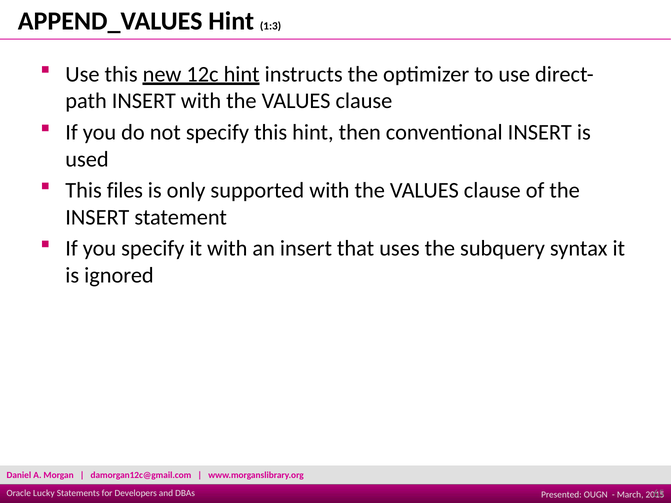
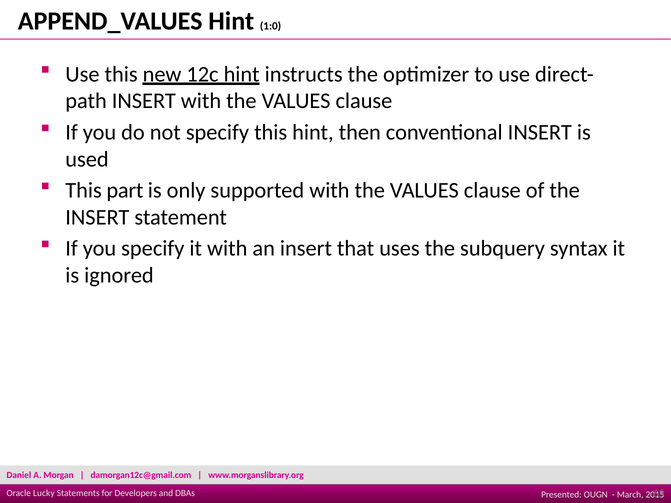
1:3: 1:3 -> 1:0 (271, 26)
files: files -> part (125, 191)
